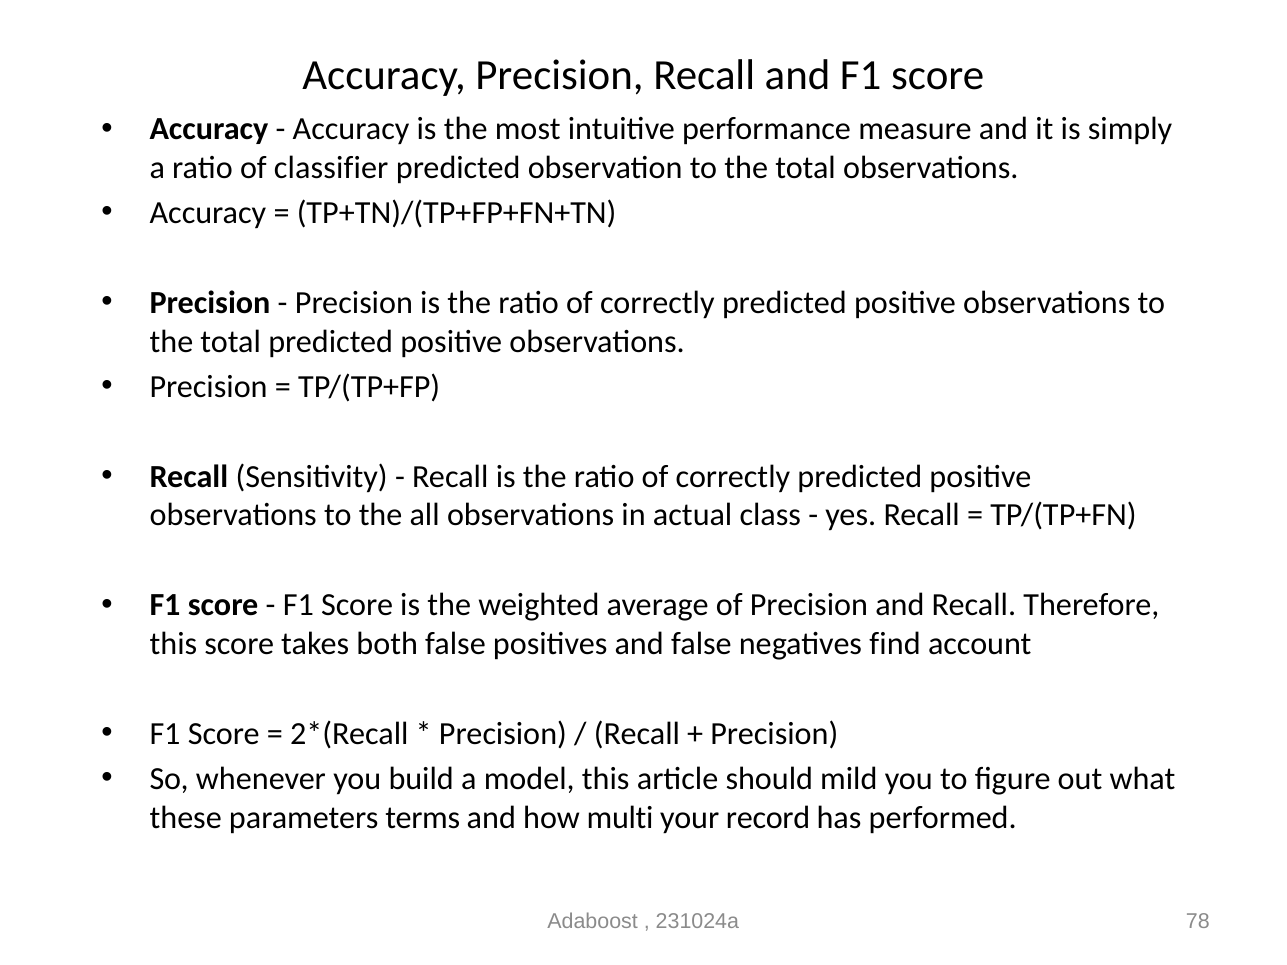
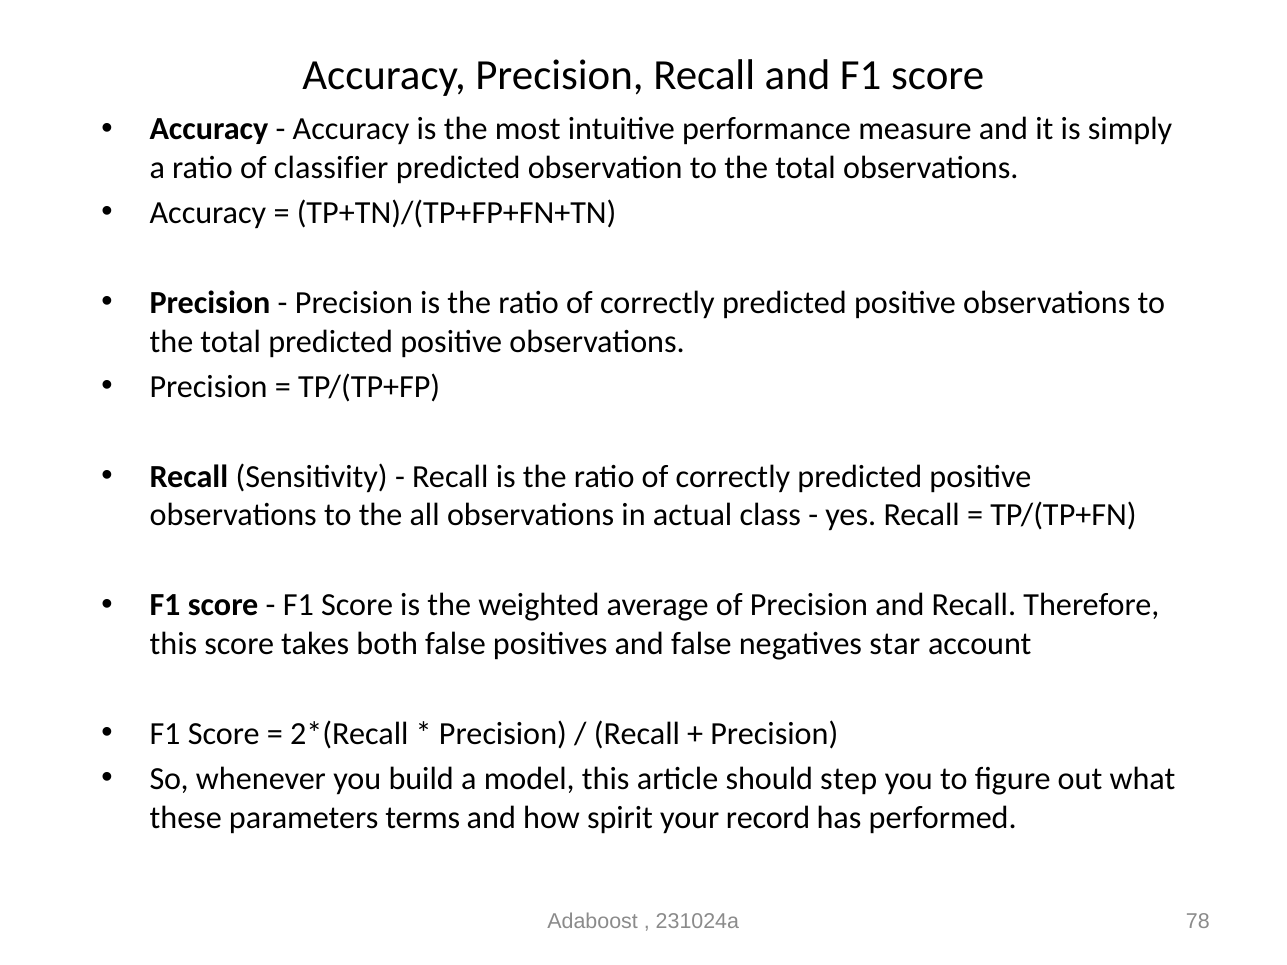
find: find -> star (895, 644)
mild: mild -> step (849, 779)
multi: multi -> spirit (620, 818)
